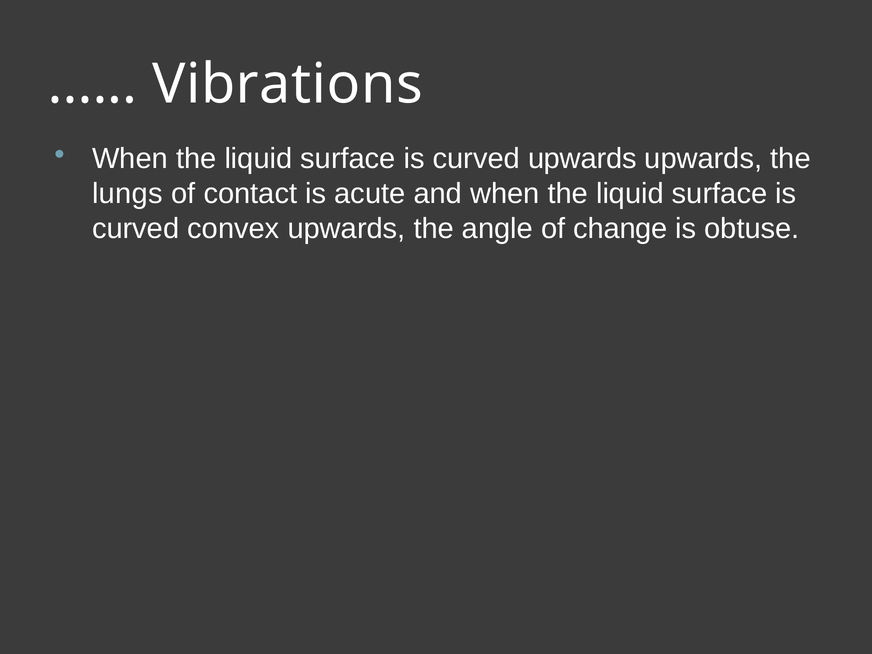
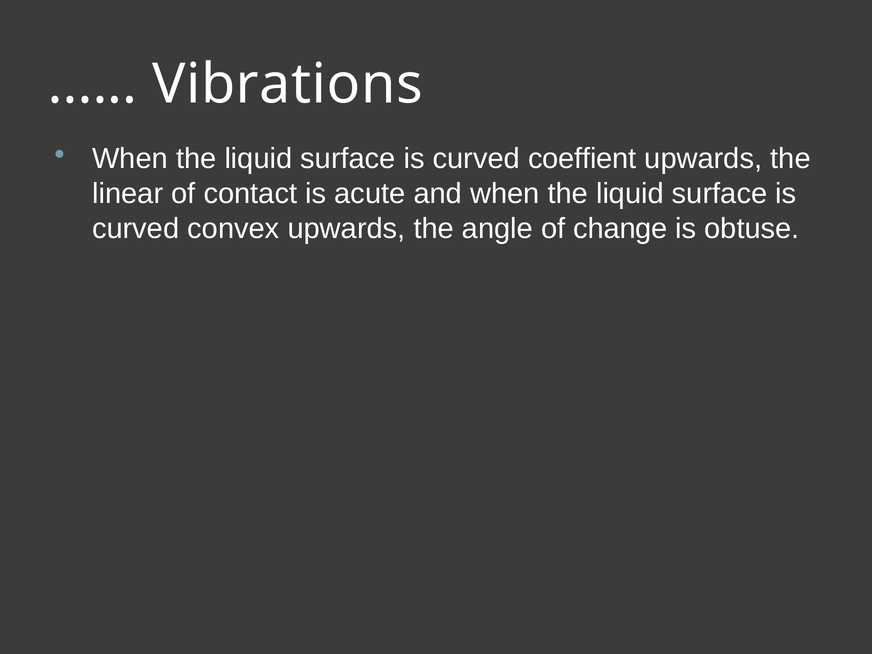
curved upwards: upwards -> coeffient (582, 159)
lungs: lungs -> linear (128, 194)
